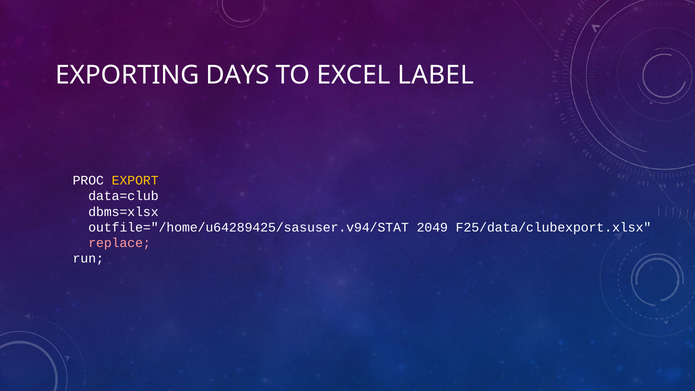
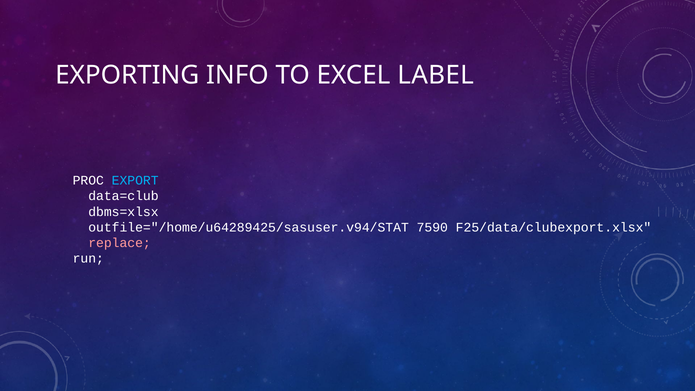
DAYS: DAYS -> INFO (237, 75)
EXPORT colour: yellow -> light blue (135, 180)
2049: 2049 -> 7590 (432, 227)
